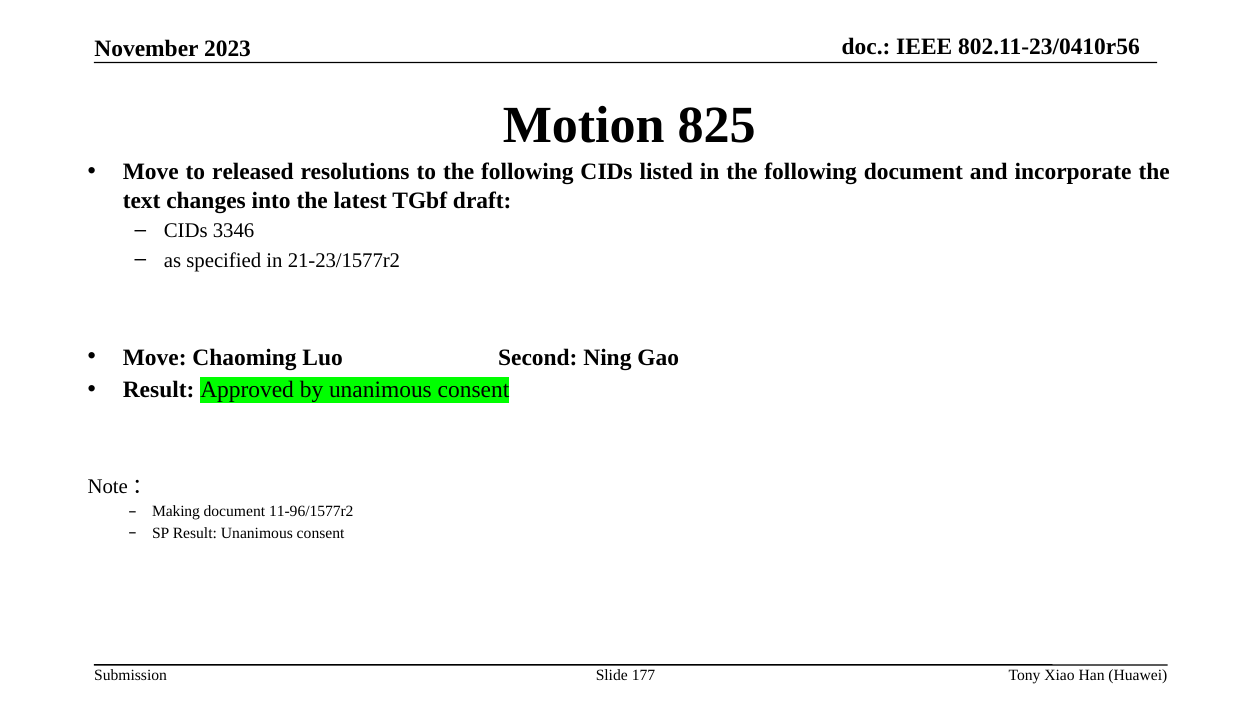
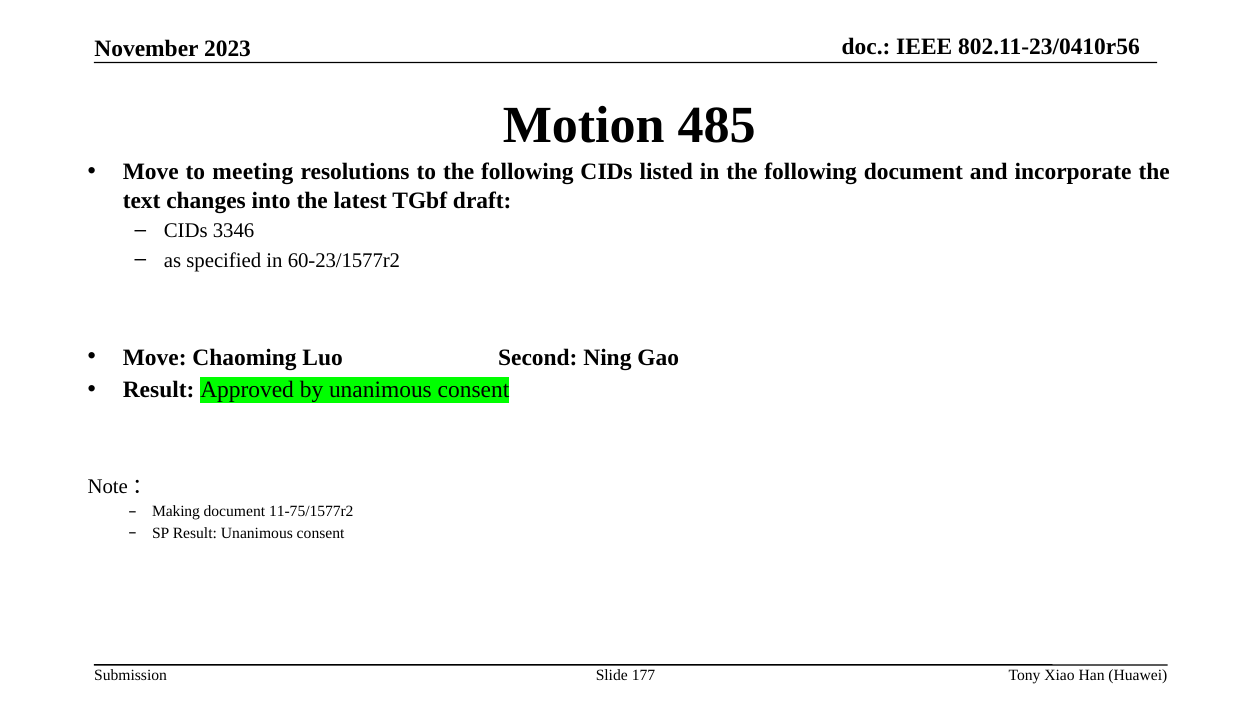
825: 825 -> 485 (717, 126)
released: released -> meeting (253, 172)
21-23/1577r2: 21-23/1577r2 -> 60-23/1577r2 (344, 260)
11-96/1577r2: 11-96/1577r2 -> 11-75/1577r2 (311, 511)
